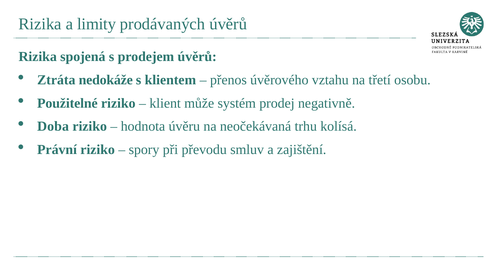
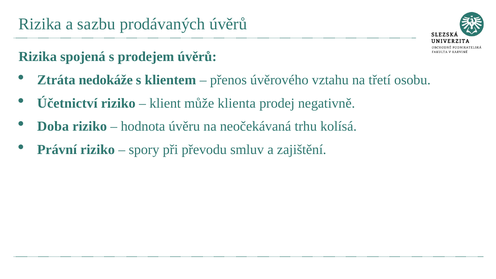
limity: limity -> sazbu (96, 24)
Použitelné: Použitelné -> Účetnictví (67, 103)
systém: systém -> klienta (237, 103)
